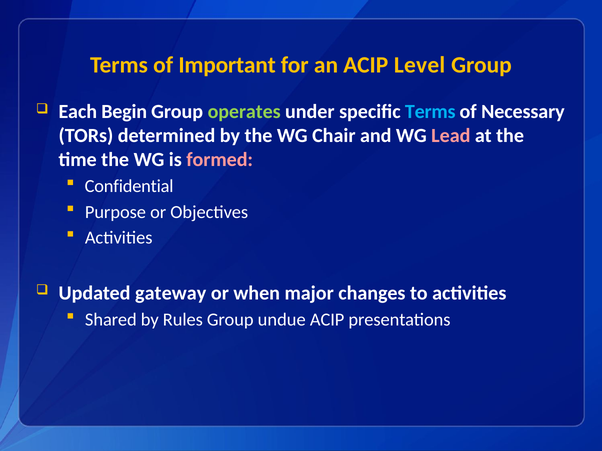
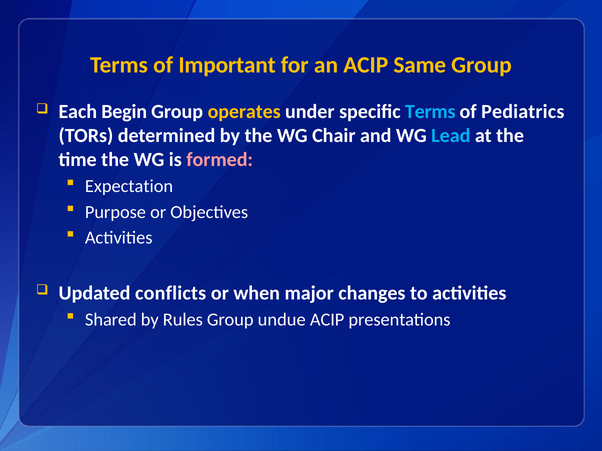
Level: Level -> Same (420, 65)
operates colour: light green -> yellow (244, 112)
Necessary: Necessary -> Pediatrics (523, 112)
Lead colour: pink -> light blue (451, 136)
Confidential: Confidential -> Expectation (129, 187)
gateway: gateway -> conflicts (171, 293)
